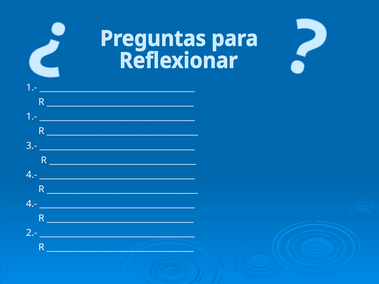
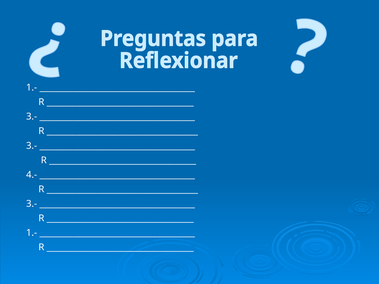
1.-: 1.- -> 3.- (32, 117)
4.-: 4.- -> 3.- (32, 204)
2.-: 2.- -> 1.- (32, 233)
